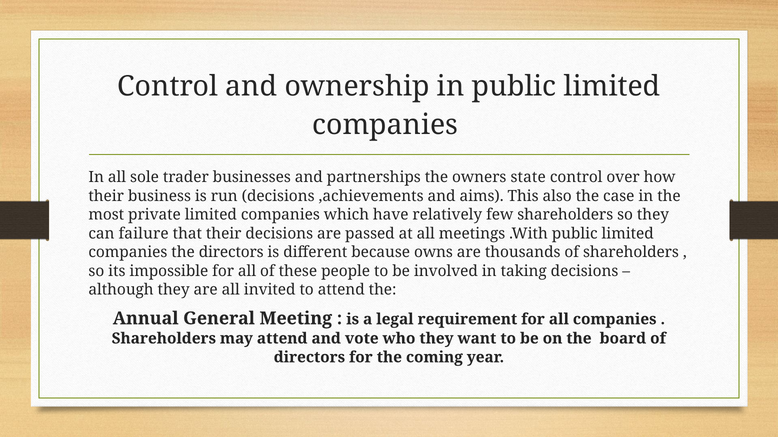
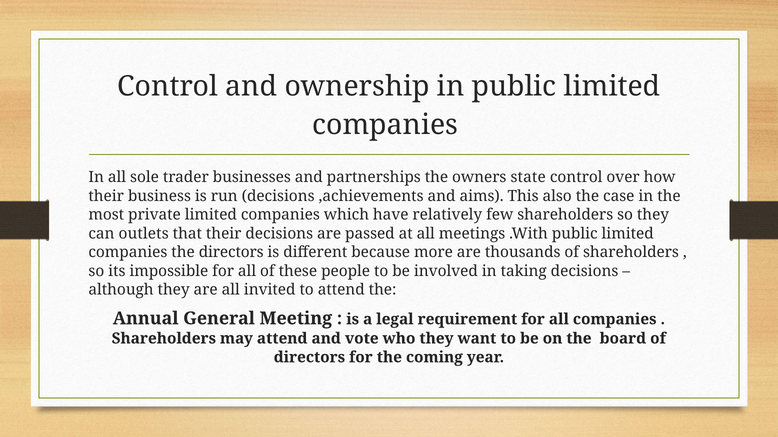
failure: failure -> outlets (144, 234)
owns: owns -> more (433, 253)
